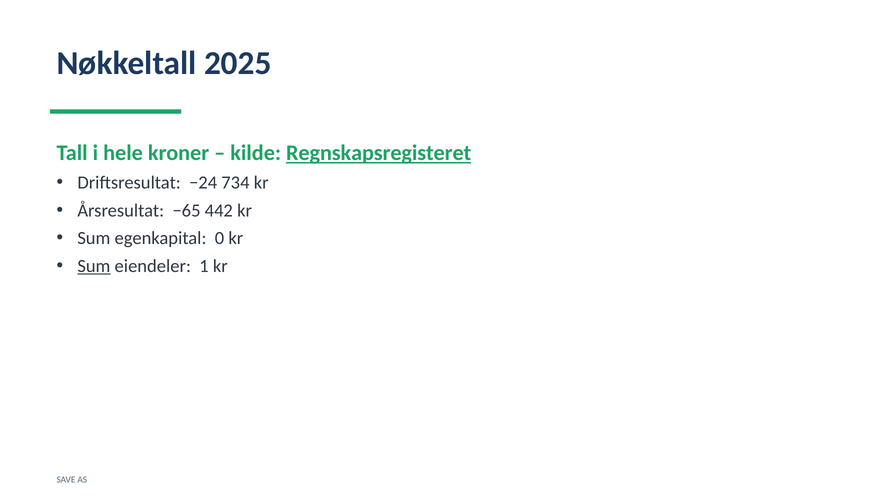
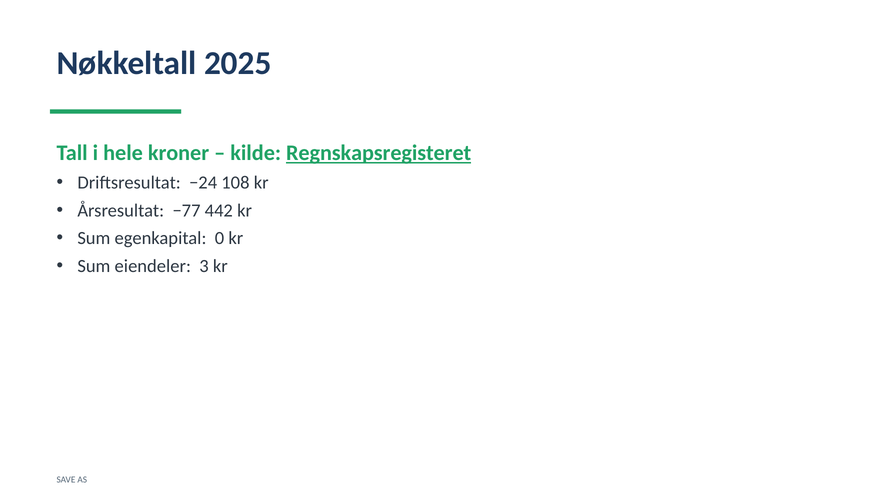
734: 734 -> 108 (235, 183)
−65: −65 -> −77 (187, 211)
Sum underline: present -> none (94, 266)
1: 1 -> 3 (204, 266)
